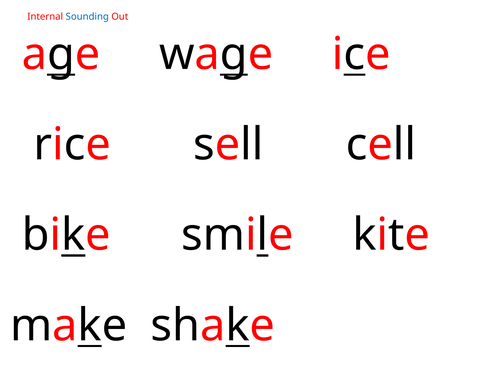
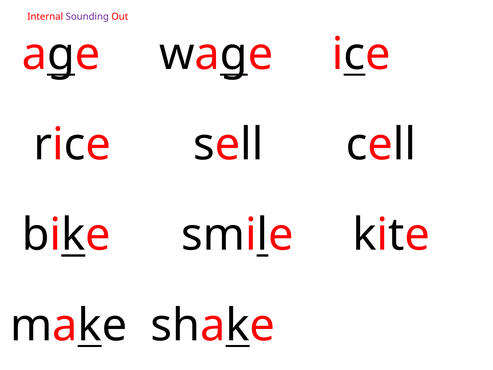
Sounding colour: blue -> purple (87, 17)
